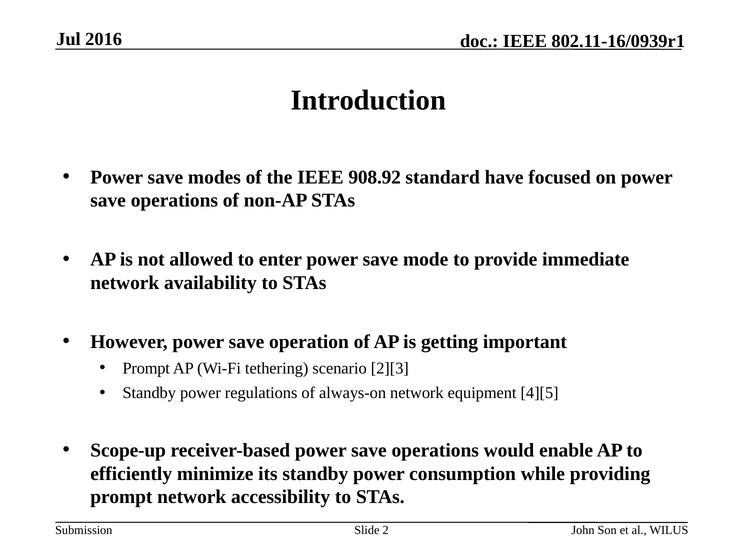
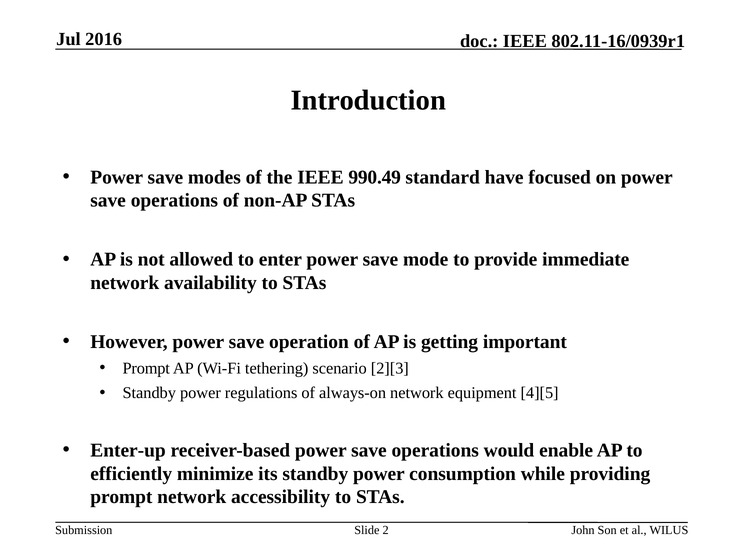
908.92: 908.92 -> 990.49 (375, 177)
Scope-up: Scope-up -> Enter-up (128, 450)
